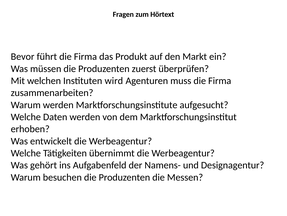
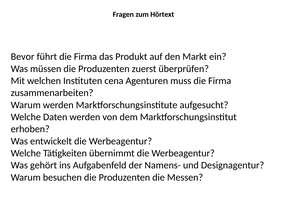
wird: wird -> cena (114, 81)
